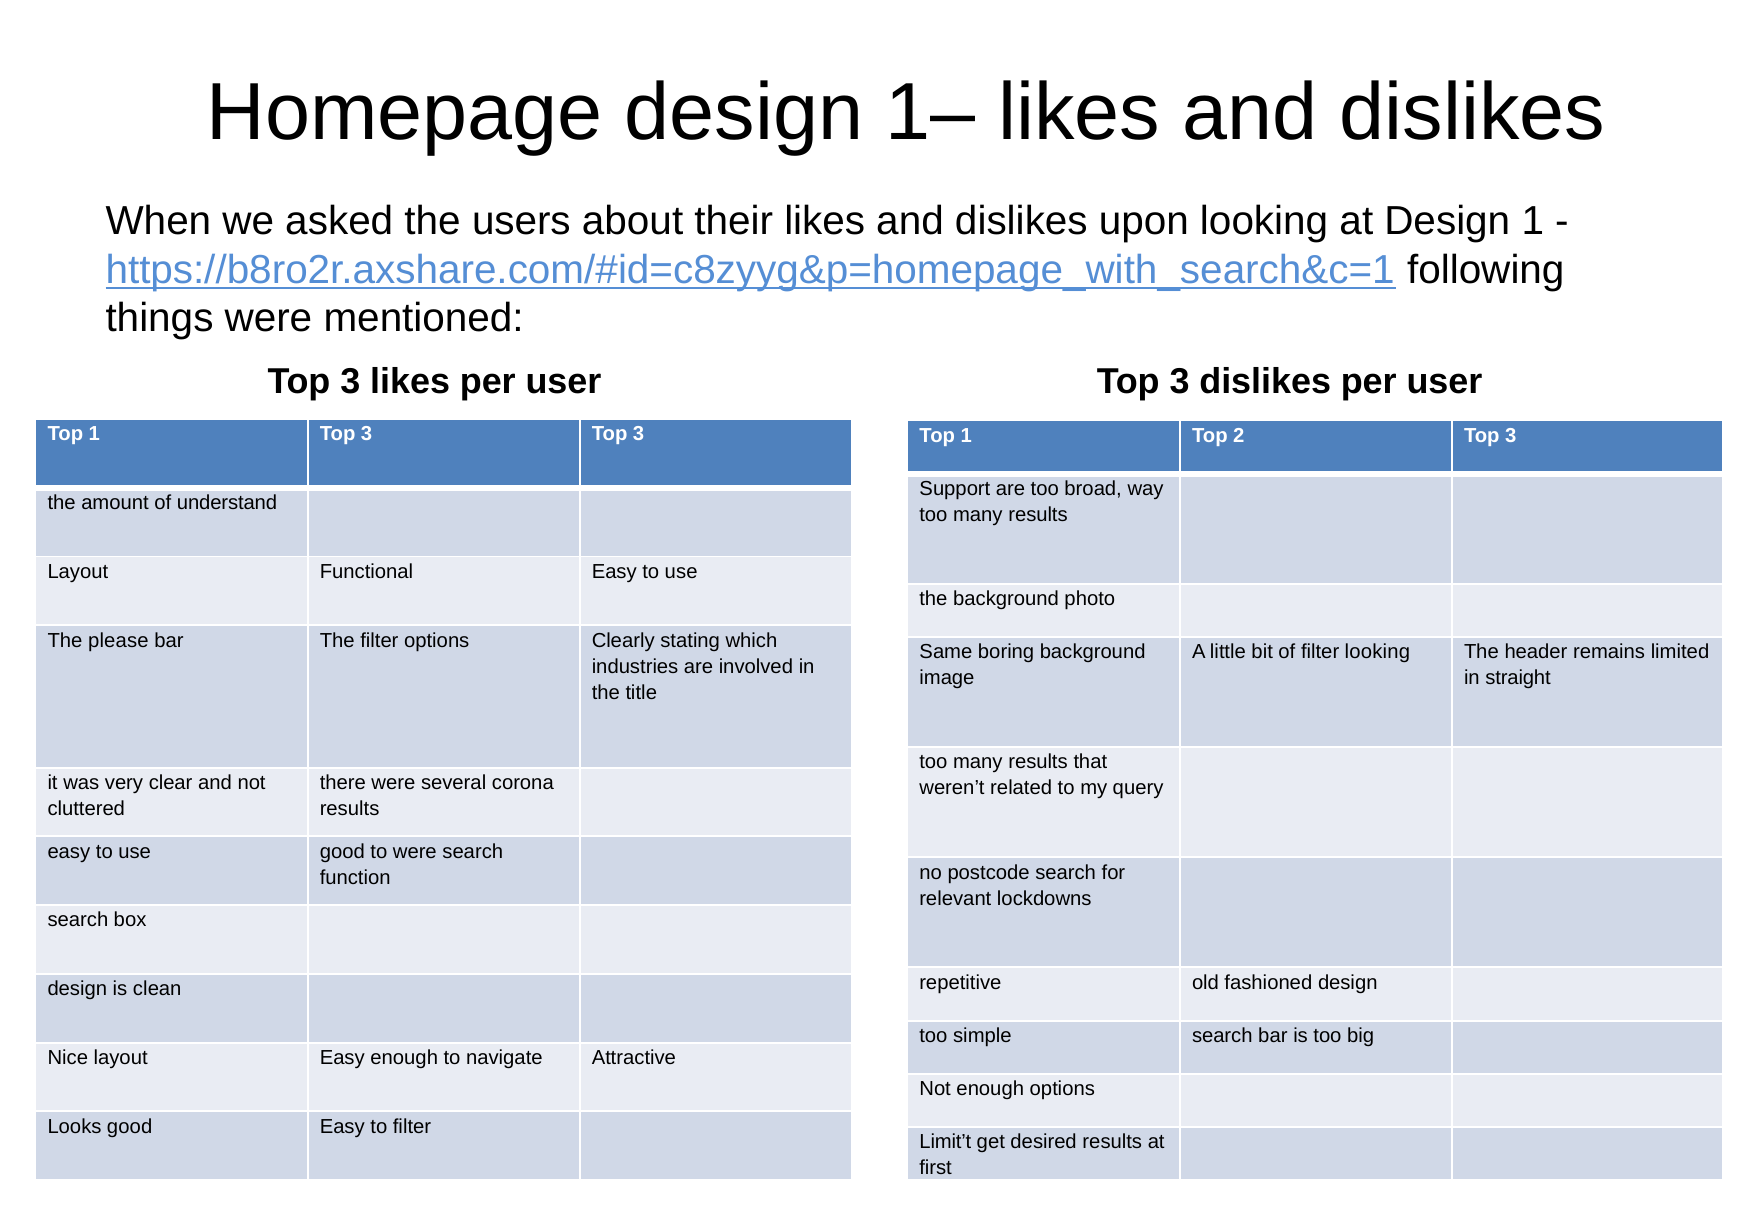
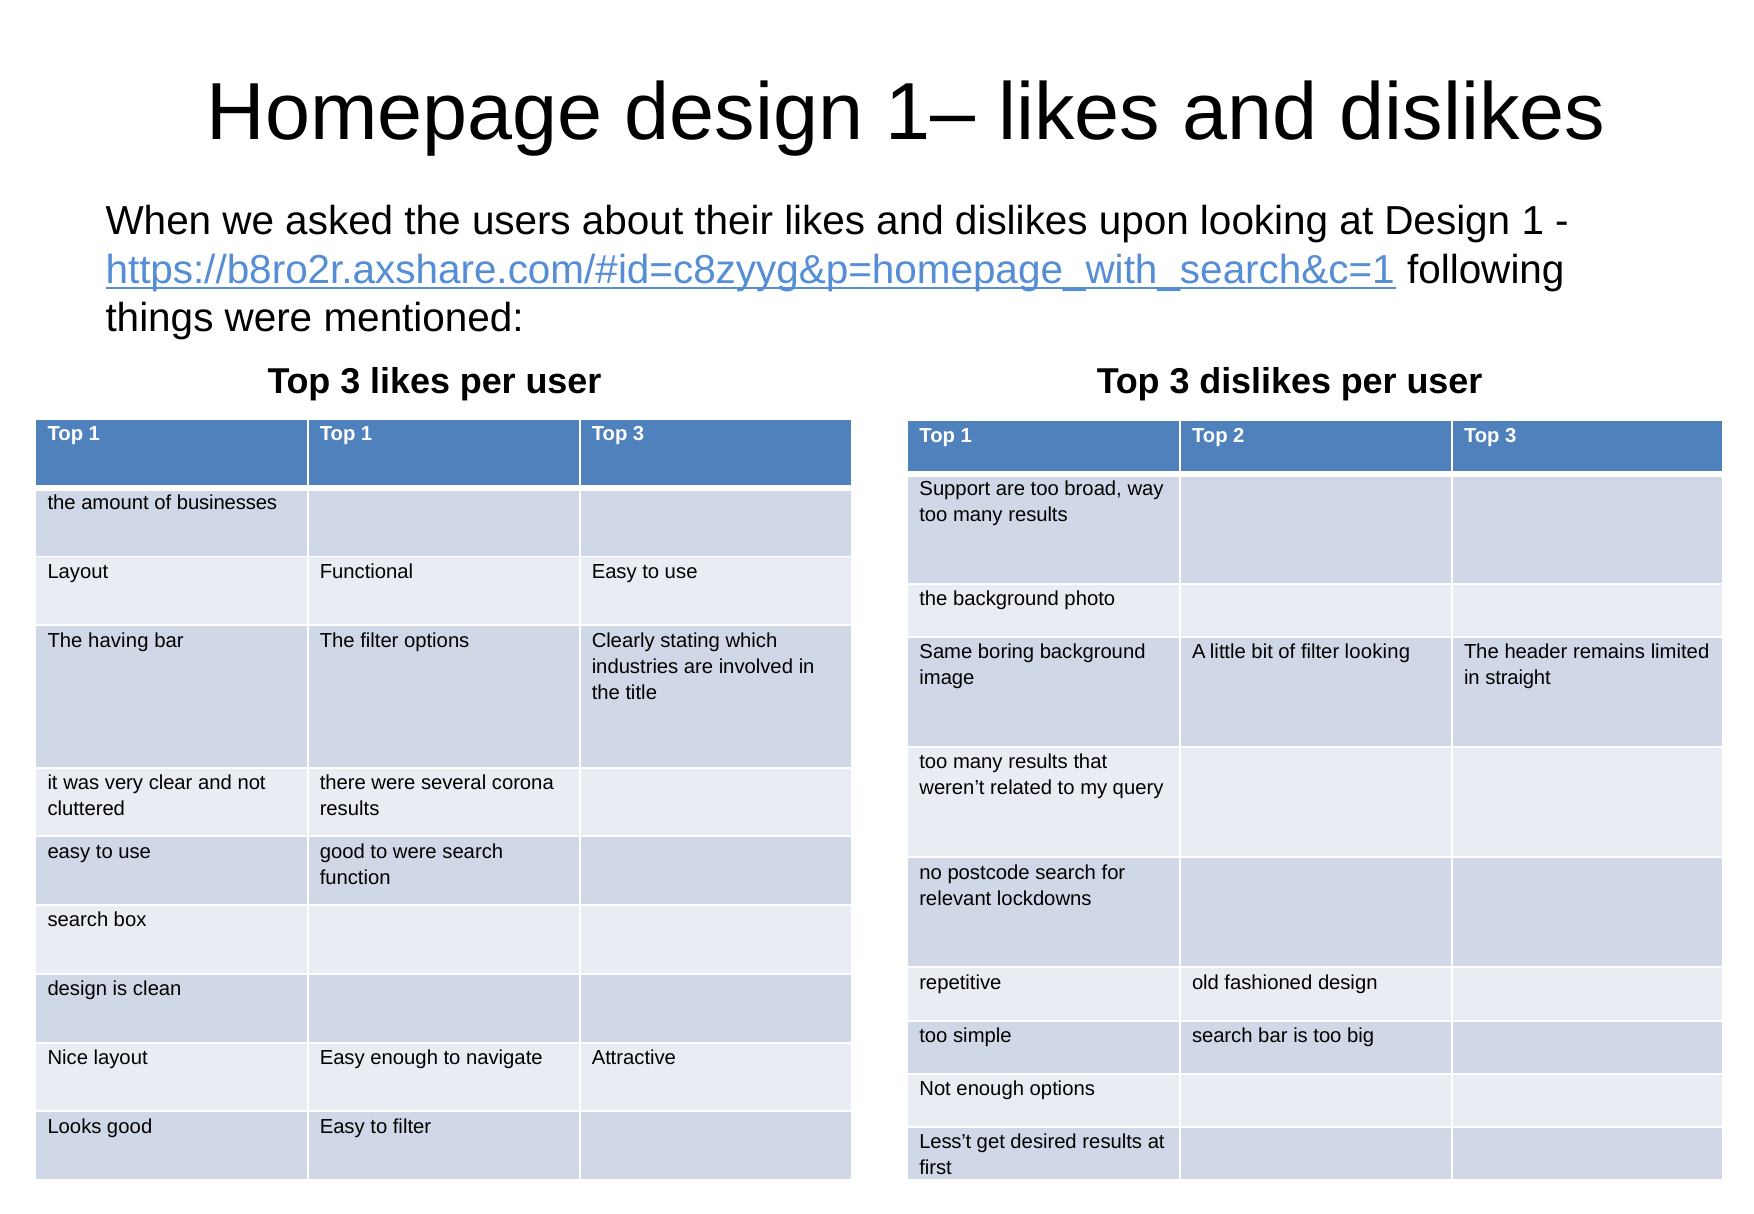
1 Top 3: 3 -> 1 (367, 434)
understand: understand -> businesses (227, 503)
please: please -> having (118, 640)
Limit’t: Limit’t -> Less’t (945, 1142)
